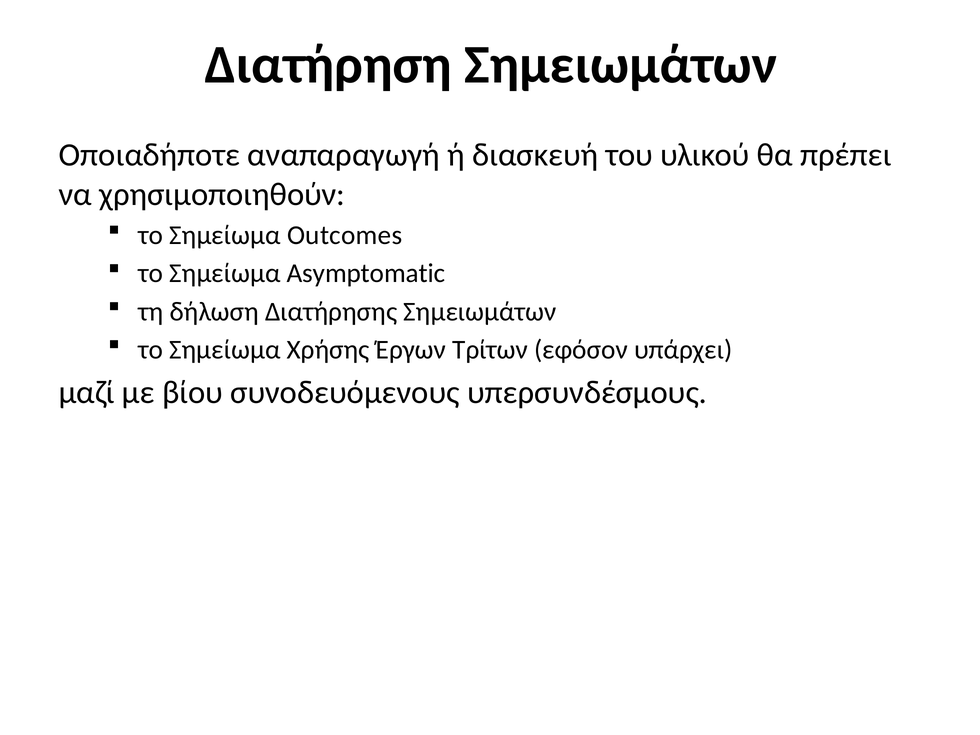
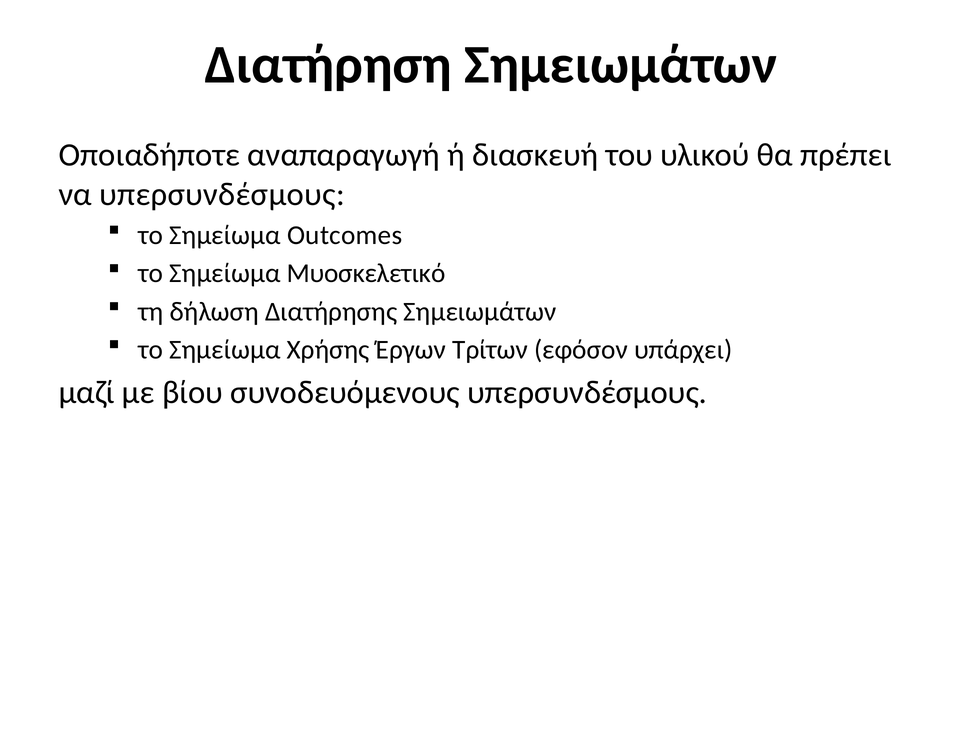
να χρησιμοποιηθούν: χρησιμοποιηθούν -> υπερσυνδέσμους (222, 194)
Asymptomatic: Asymptomatic -> Μυοσκελετικό (366, 273)
